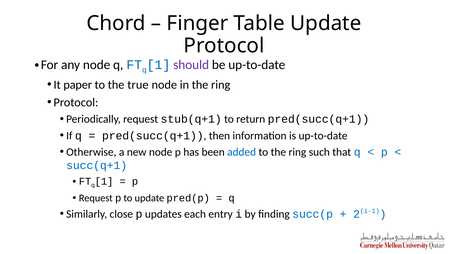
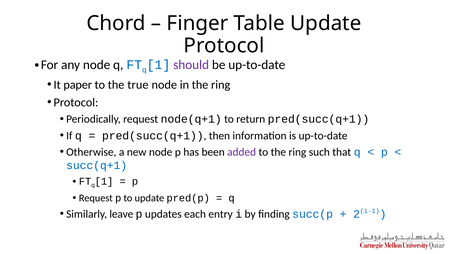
stub(q+1: stub(q+1 -> node(q+1 (191, 119)
added colour: blue -> purple (242, 152)
close: close -> leave (121, 214)
